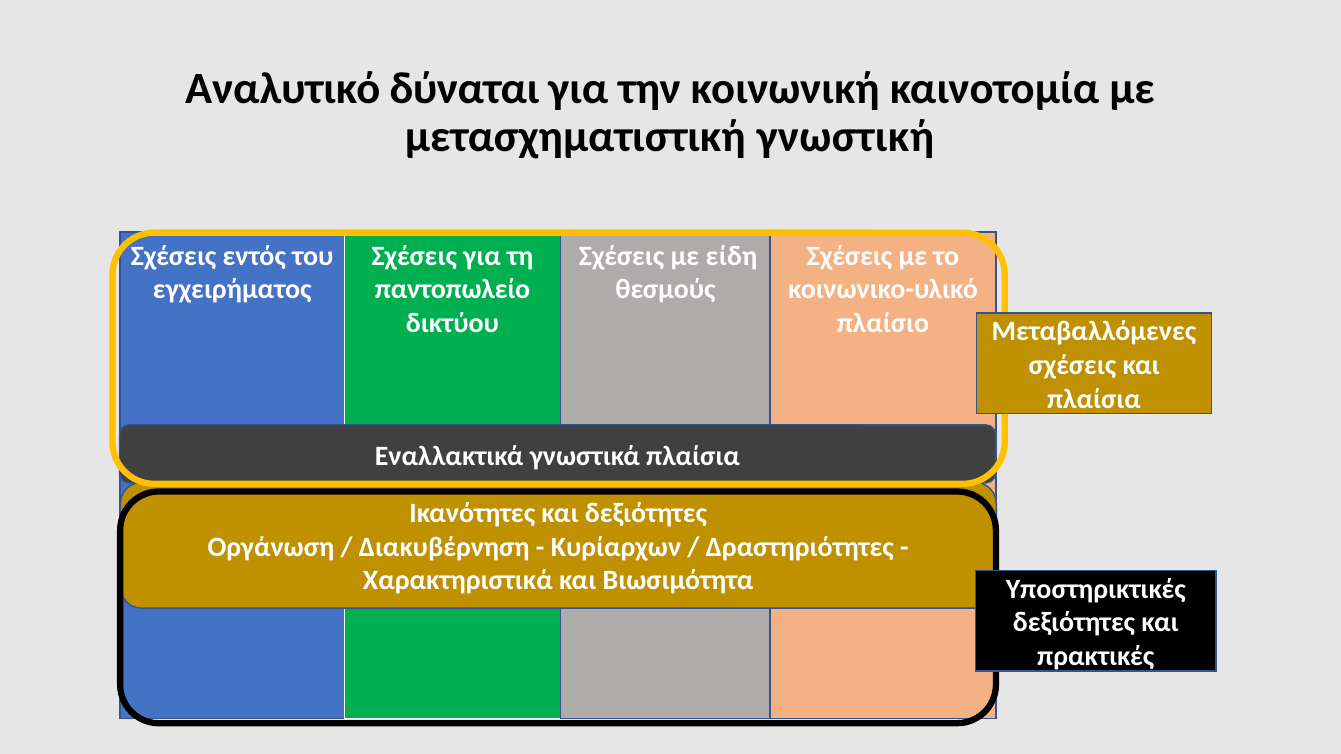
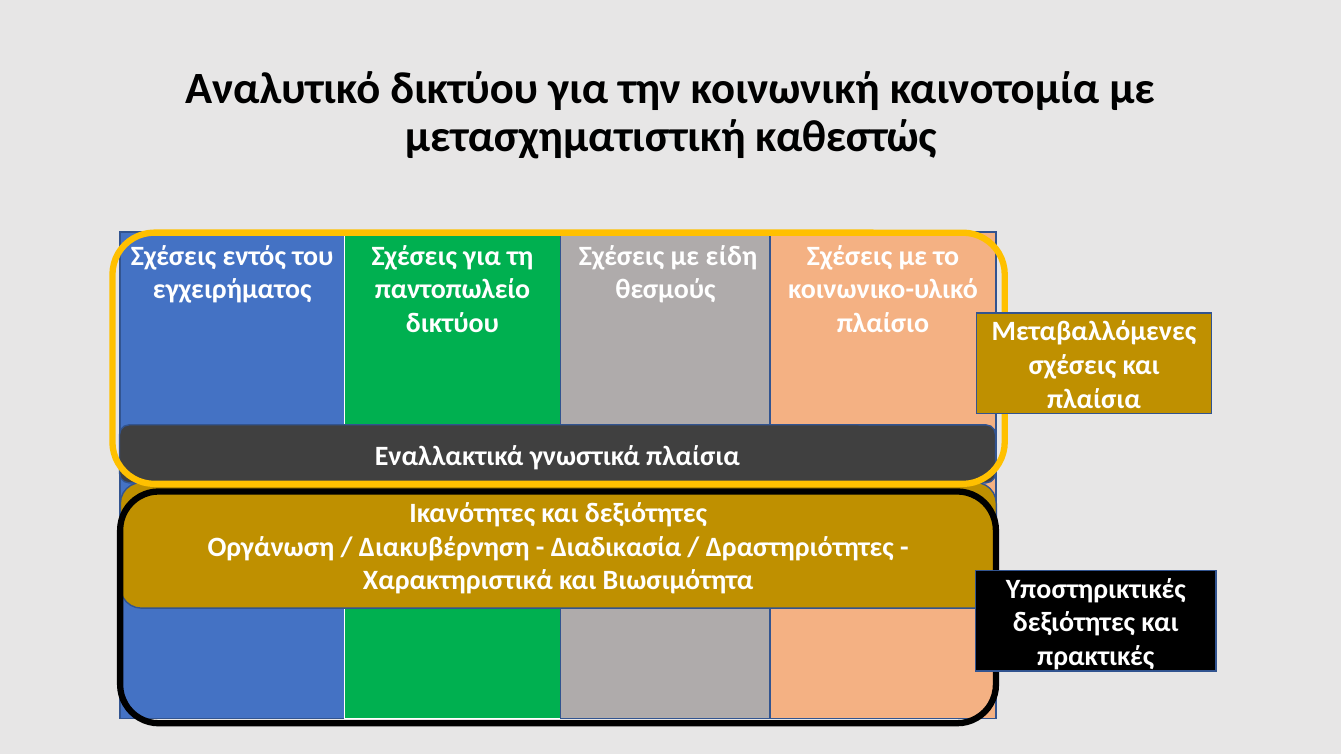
Αναλυτικό δύναται: δύναται -> δικτύου (464, 89)
γνωστική: γνωστική -> καθεστώς (846, 137)
Κυρίαρχων: Κυρίαρχων -> Διαδικασία (616, 547)
